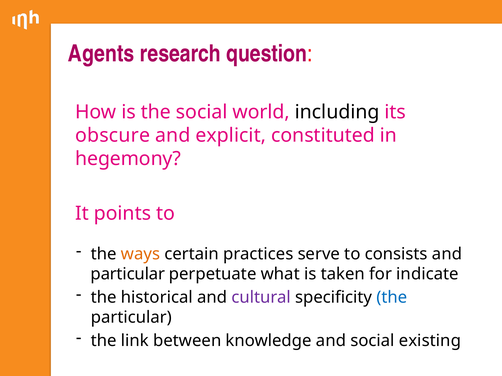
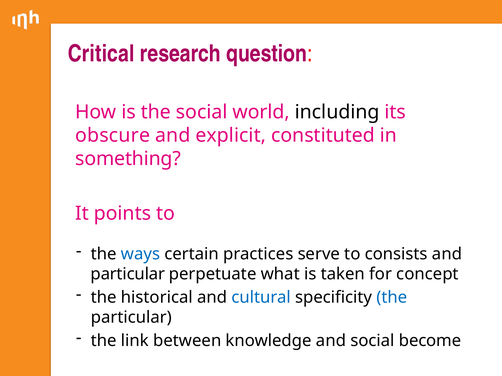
Agents: Agents -> Critical (101, 54)
hegemony: hegemony -> something (128, 159)
ways colour: orange -> blue (141, 254)
indicate: indicate -> concept (427, 274)
cultural colour: purple -> blue (261, 298)
existing: existing -> become (430, 341)
